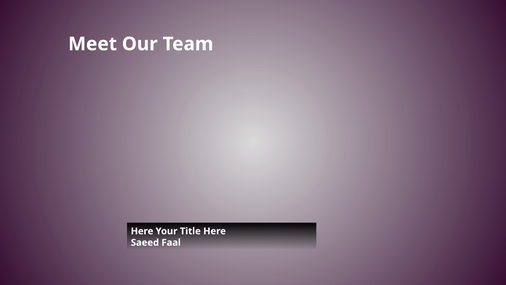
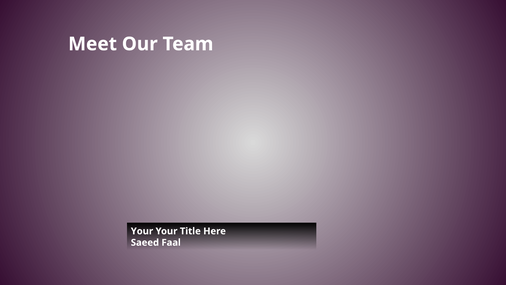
Here: Here -> Your (142, 231)
